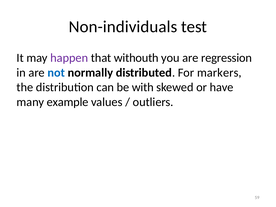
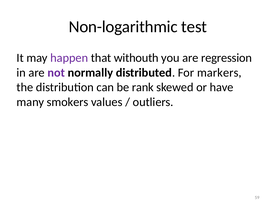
Non-individuals: Non-individuals -> Non-logarithmic (123, 27)
not colour: blue -> purple (56, 73)
with: with -> rank (143, 87)
example: example -> smokers (68, 102)
